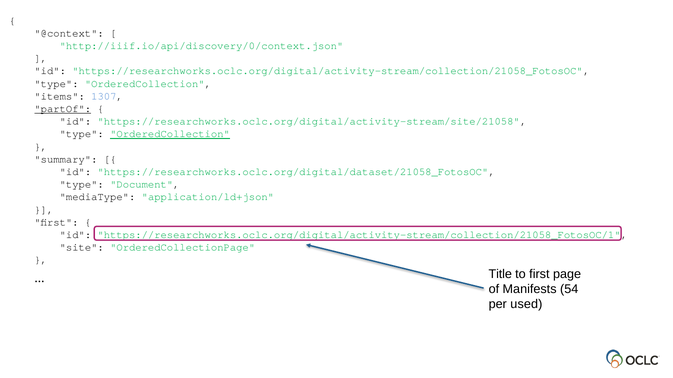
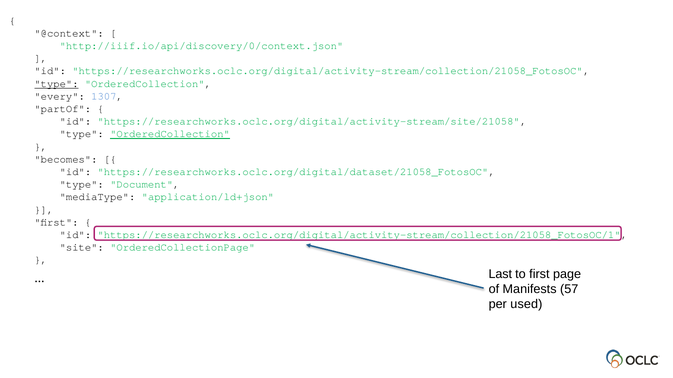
type underline: none -> present (56, 84)
items: items -> every (60, 96)
partOf underline: present -> none (63, 109)
summary: summary -> becomes (66, 159)
Title: Title -> Last (500, 274)
54: 54 -> 57 (569, 289)
